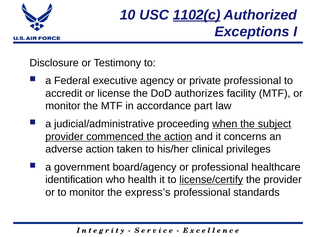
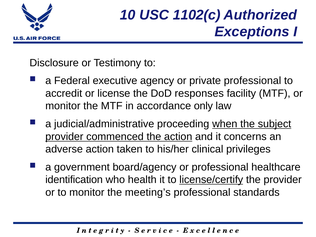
1102(c underline: present -> none (197, 15)
authorizes: authorizes -> responses (199, 93)
part: part -> only (203, 106)
express’s: express’s -> meeting’s (148, 192)
